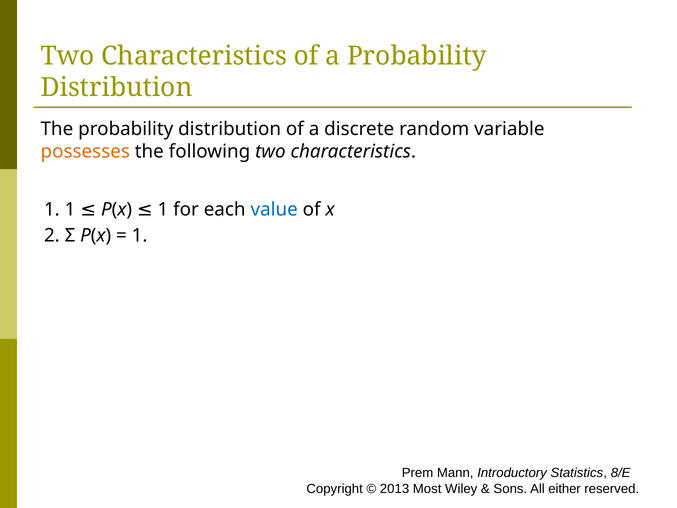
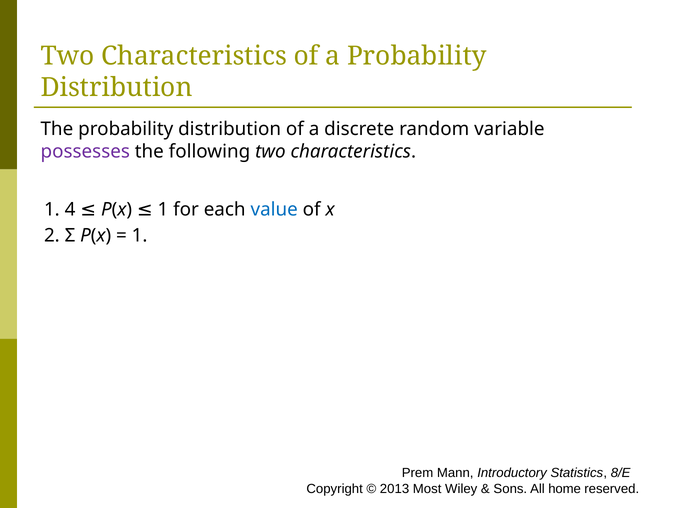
possesses colour: orange -> purple (85, 151)
1 1: 1 -> 4 (70, 209)
either: either -> home (565, 489)
